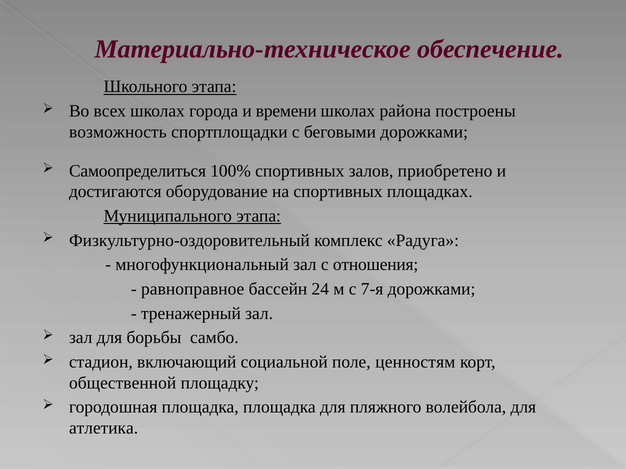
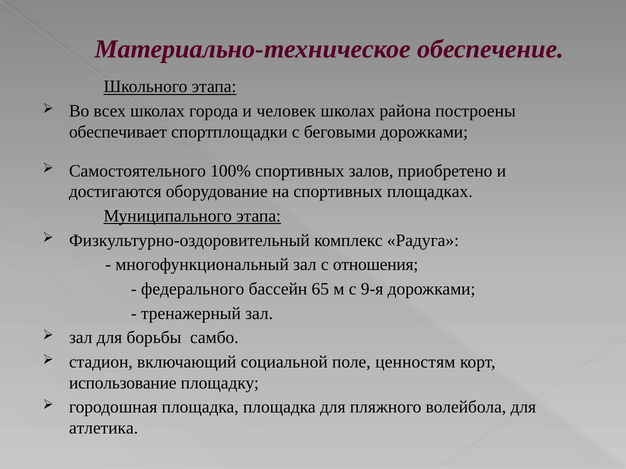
времени: времени -> человек (286, 111)
возможность: возможность -> обеспечивает (118, 132)
Самоопределиться: Самоопределиться -> Самостоятельного (137, 171)
равноправное: равноправное -> федерального (193, 289)
24: 24 -> 65 (320, 289)
7-я: 7-я -> 9-я (372, 289)
общественной: общественной -> использование (123, 383)
